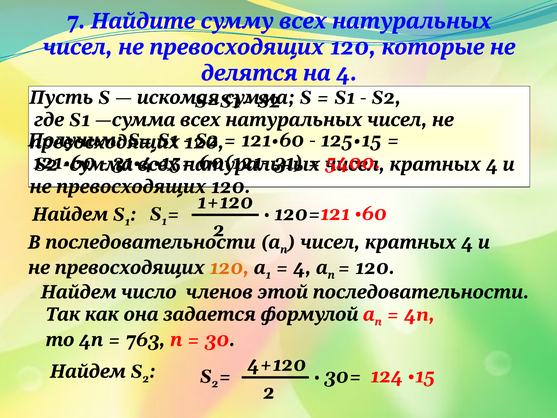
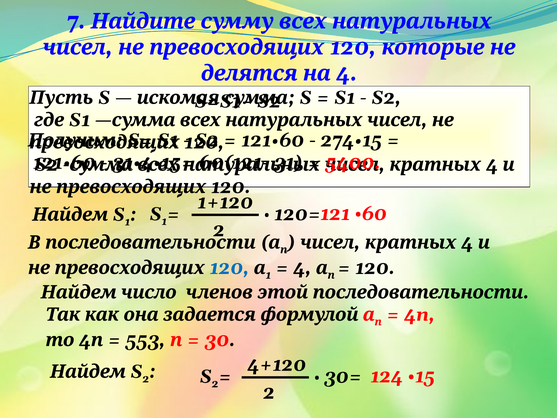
125•15: 125•15 -> 274•15 (351, 140)
120 colour: orange -> blue (229, 268)
763: 763 -> 553 (145, 340)
